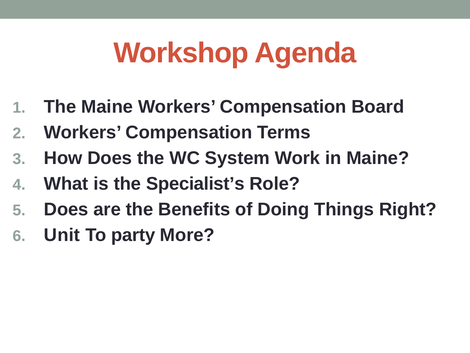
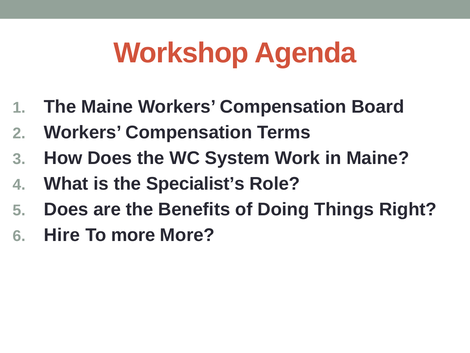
Unit: Unit -> Hire (62, 235)
To party: party -> more (133, 235)
